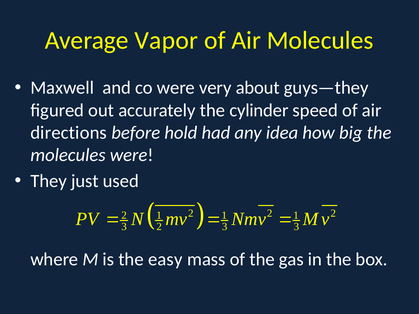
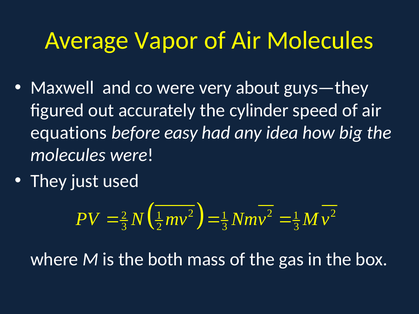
directions: directions -> equations (69, 133)
hold: hold -> easy (181, 133)
easy: easy -> both (165, 259)
